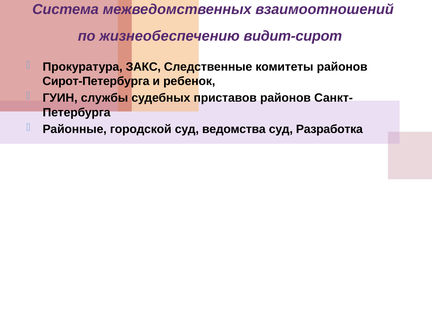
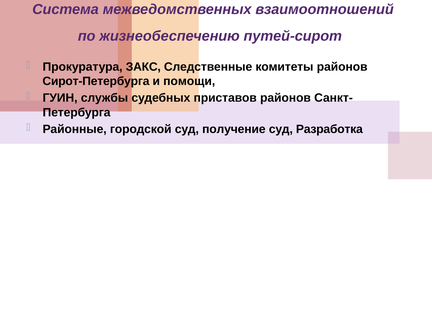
видит-сирот: видит-сирот -> путей-сирот (293, 36)
ребенок: ребенок -> помощи (189, 81)
ведомства: ведомства -> получение (234, 129)
